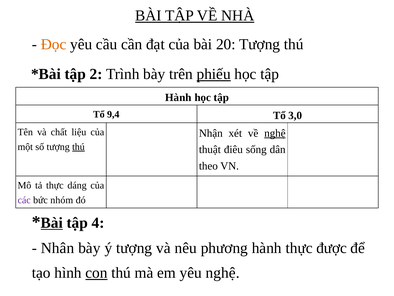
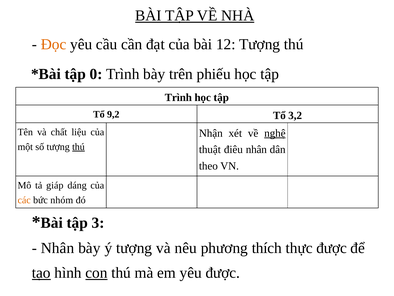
20: 20 -> 12 (226, 44)
2: 2 -> 0 (96, 74)
phiếu underline: present -> none (214, 74)
Hành: Hành -> Trình (178, 97)
9,4: 9,4 -> 9,2 (113, 114)
3,0: 3,0 -> 3,2 (295, 115)
điêu sống: sống -> nhân (256, 149)
tả thực: thực -> giáp (55, 185)
các colour: purple -> orange (24, 200)
Bài underline: present -> none (52, 222)
4: 4 -> 3 (98, 222)
phương hành: hành -> thích (267, 248)
tạo underline: none -> present (41, 272)
yêu nghệ: nghệ -> được (223, 272)
